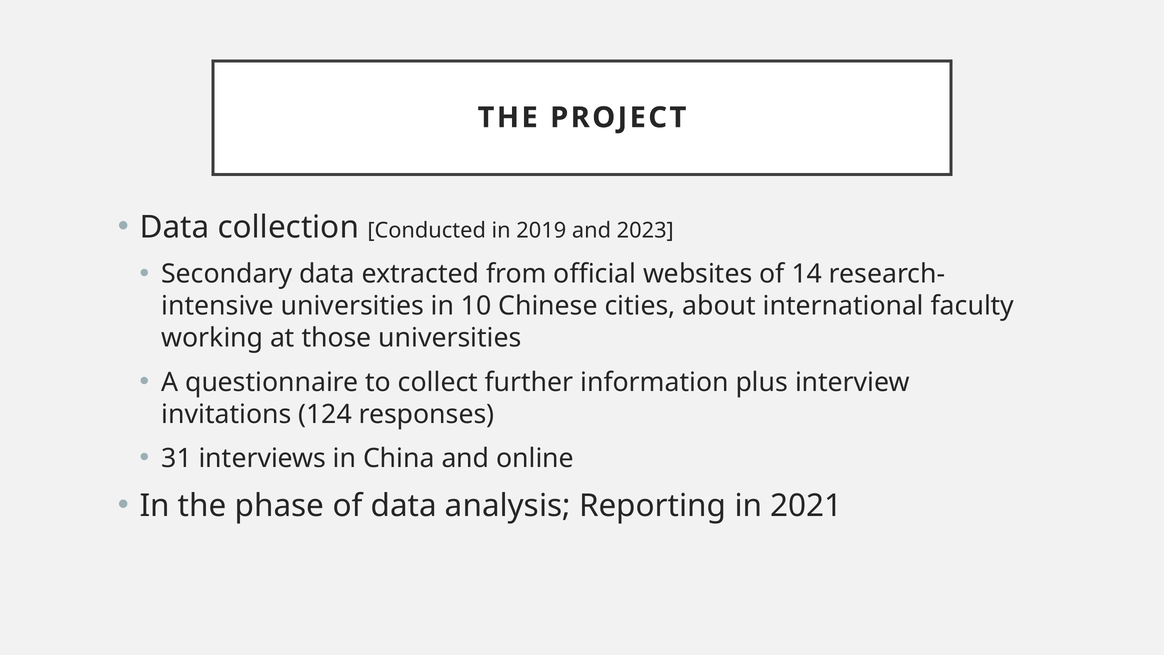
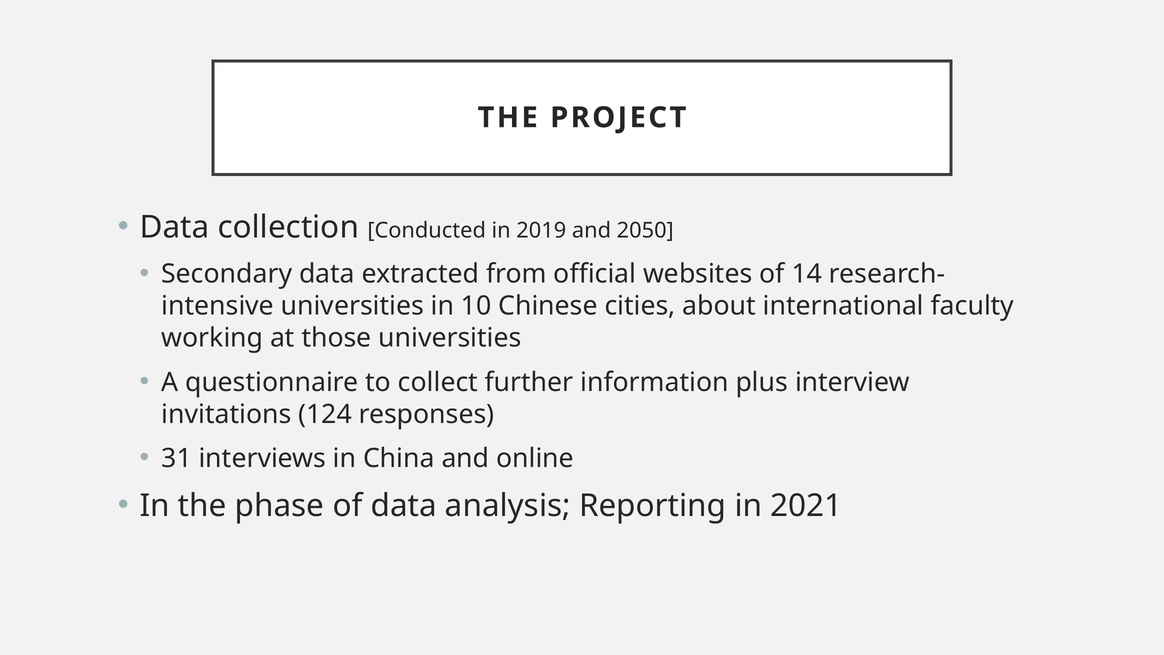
2023: 2023 -> 2050 (645, 230)
